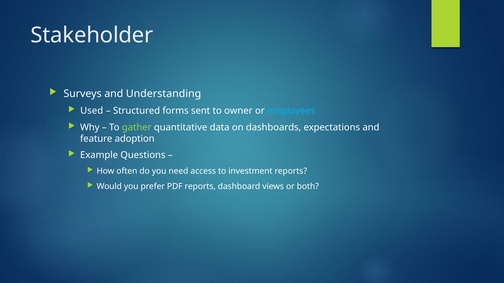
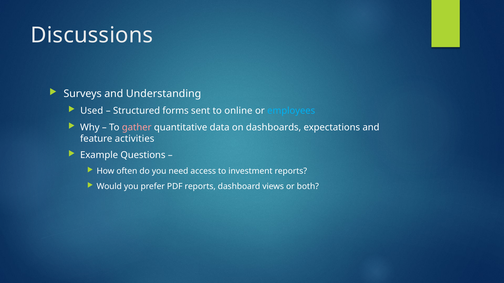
Stakeholder: Stakeholder -> Discussions (92, 35)
owner: owner -> online (238, 111)
gather colour: light green -> pink (137, 128)
adoption: adoption -> activities (135, 139)
